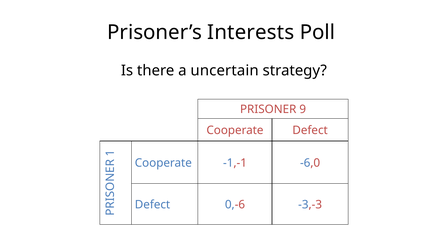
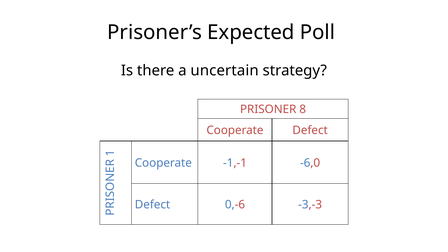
Interests: Interests -> Expected (251, 33)
9: 9 -> 8 (303, 109)
